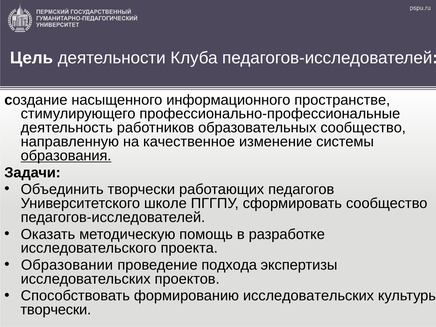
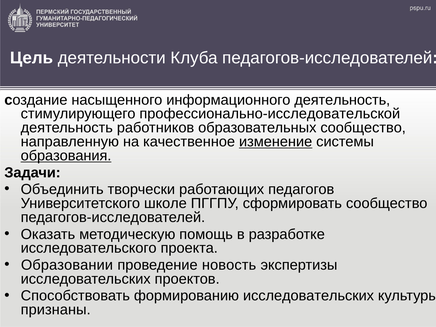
информационного пространстве: пространстве -> деятельность (342, 100)
профессионально-профессиональные: профессионально-профессиональные -> профессионально-исследовательской (270, 114)
изменение underline: none -> present (276, 142)
подхода: подхода -> новость (229, 265)
творчески: творчески -> признаны (56, 310)
